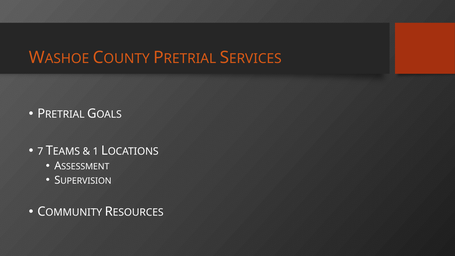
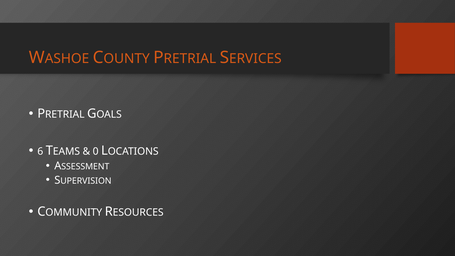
7: 7 -> 6 (40, 152)
1: 1 -> 0 (96, 152)
